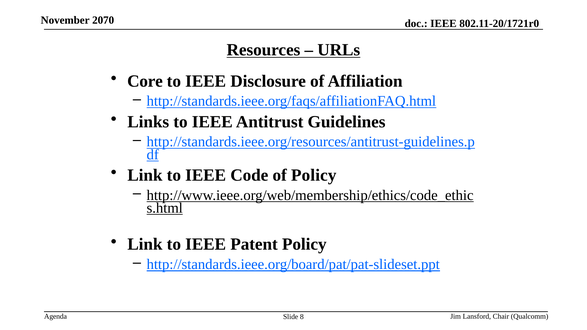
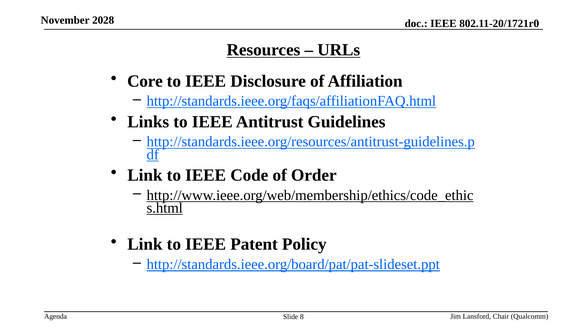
2070: 2070 -> 2028 (103, 20)
of Policy: Policy -> Order (314, 175)
